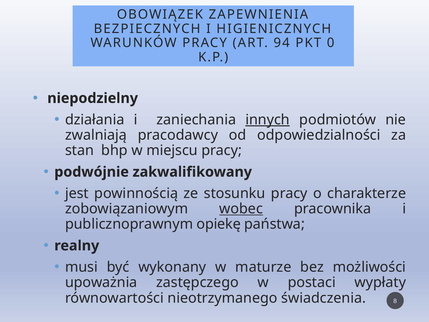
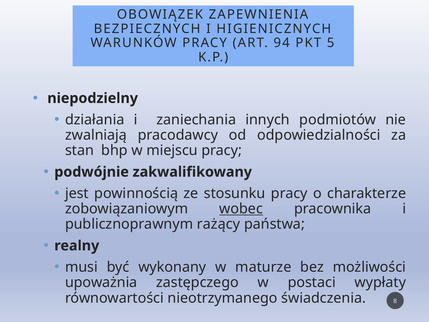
0: 0 -> 5 (331, 43)
innych underline: present -> none (268, 120)
opiekę: opiekę -> rażący (219, 224)
